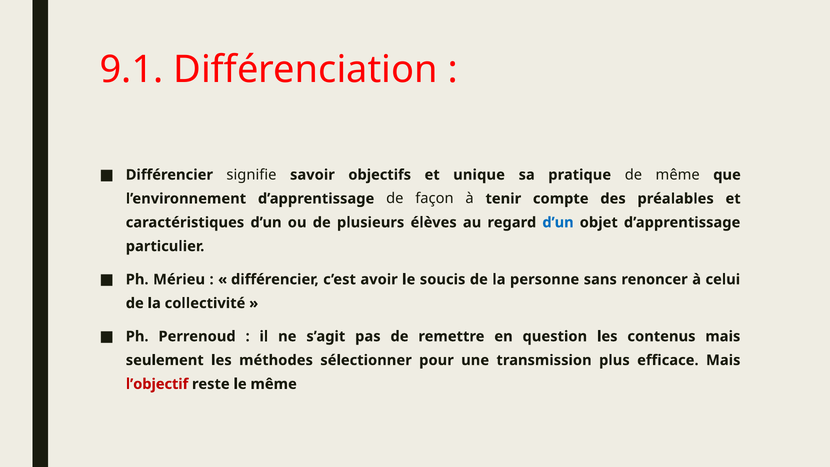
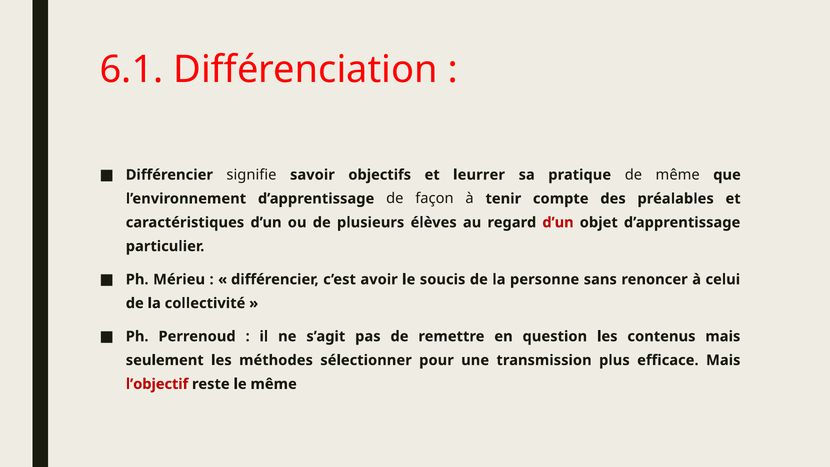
9.1: 9.1 -> 6.1 (132, 70)
unique: unique -> leurrer (479, 175)
d’un colour: blue -> red (558, 222)
